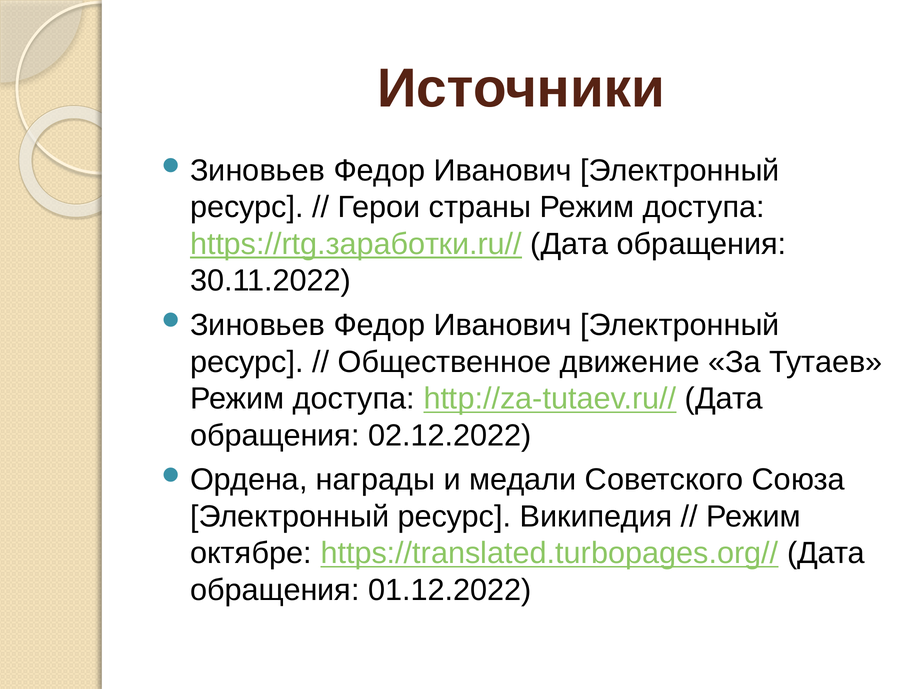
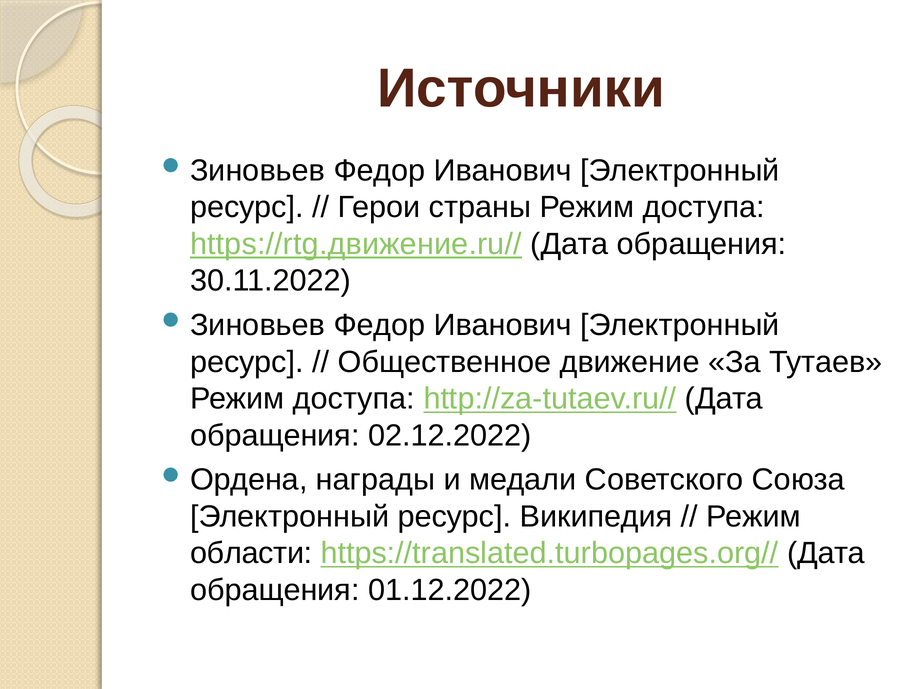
https://rtg.заработки.ru//: https://rtg.заработки.ru// -> https://rtg.движение.ru// (356, 244)
октябре: октябре -> области (251, 554)
